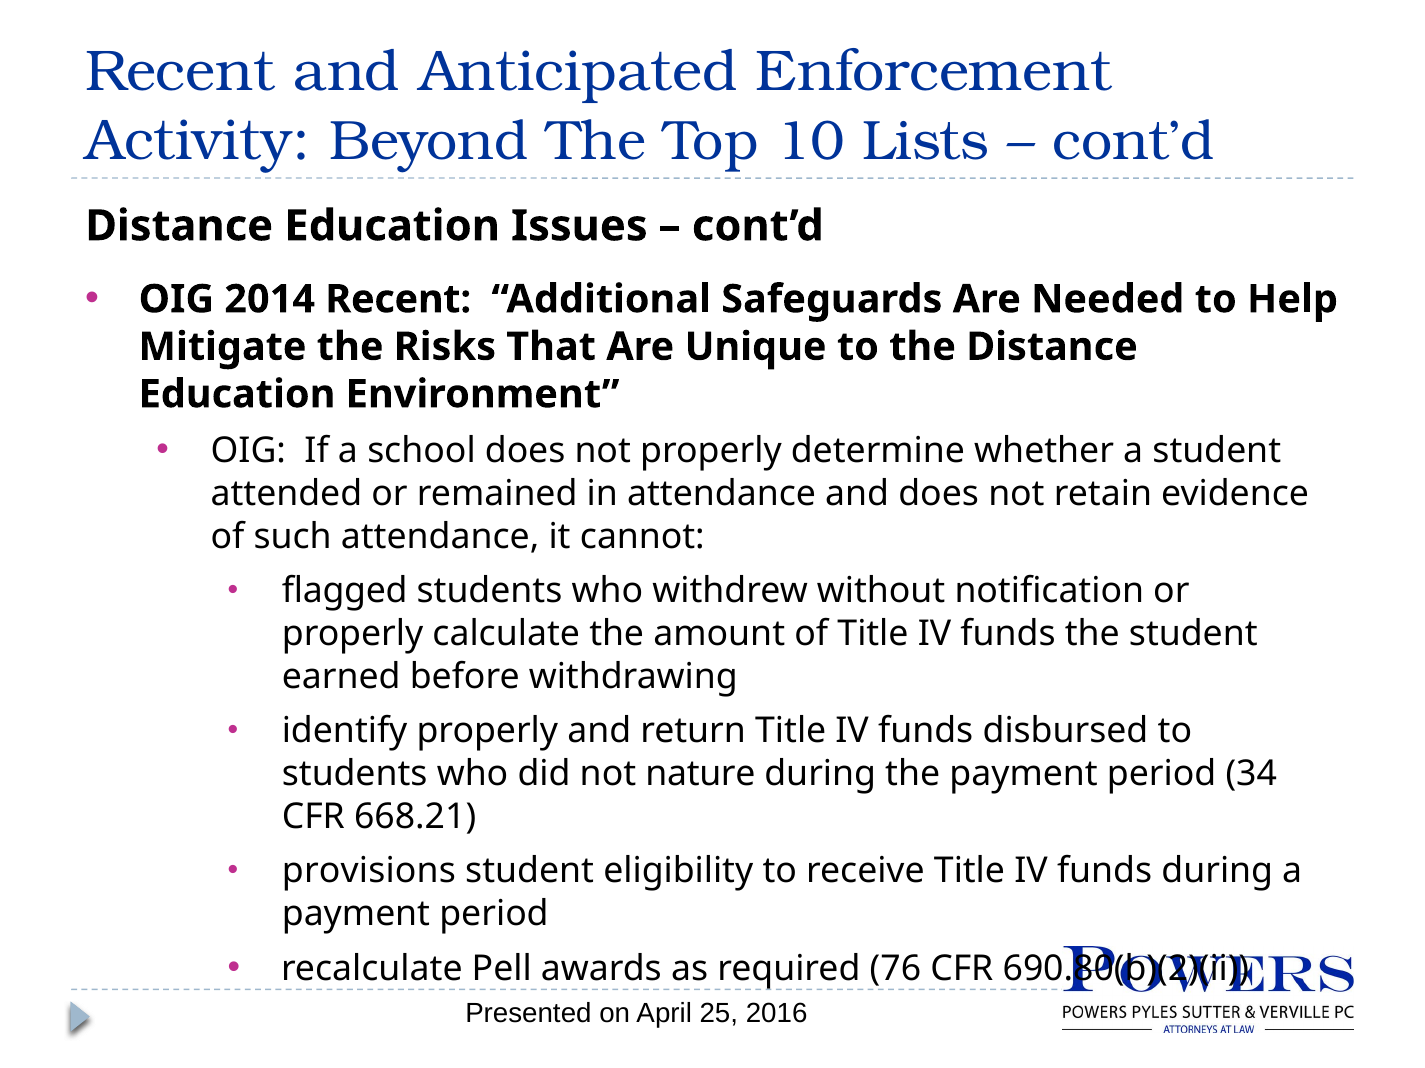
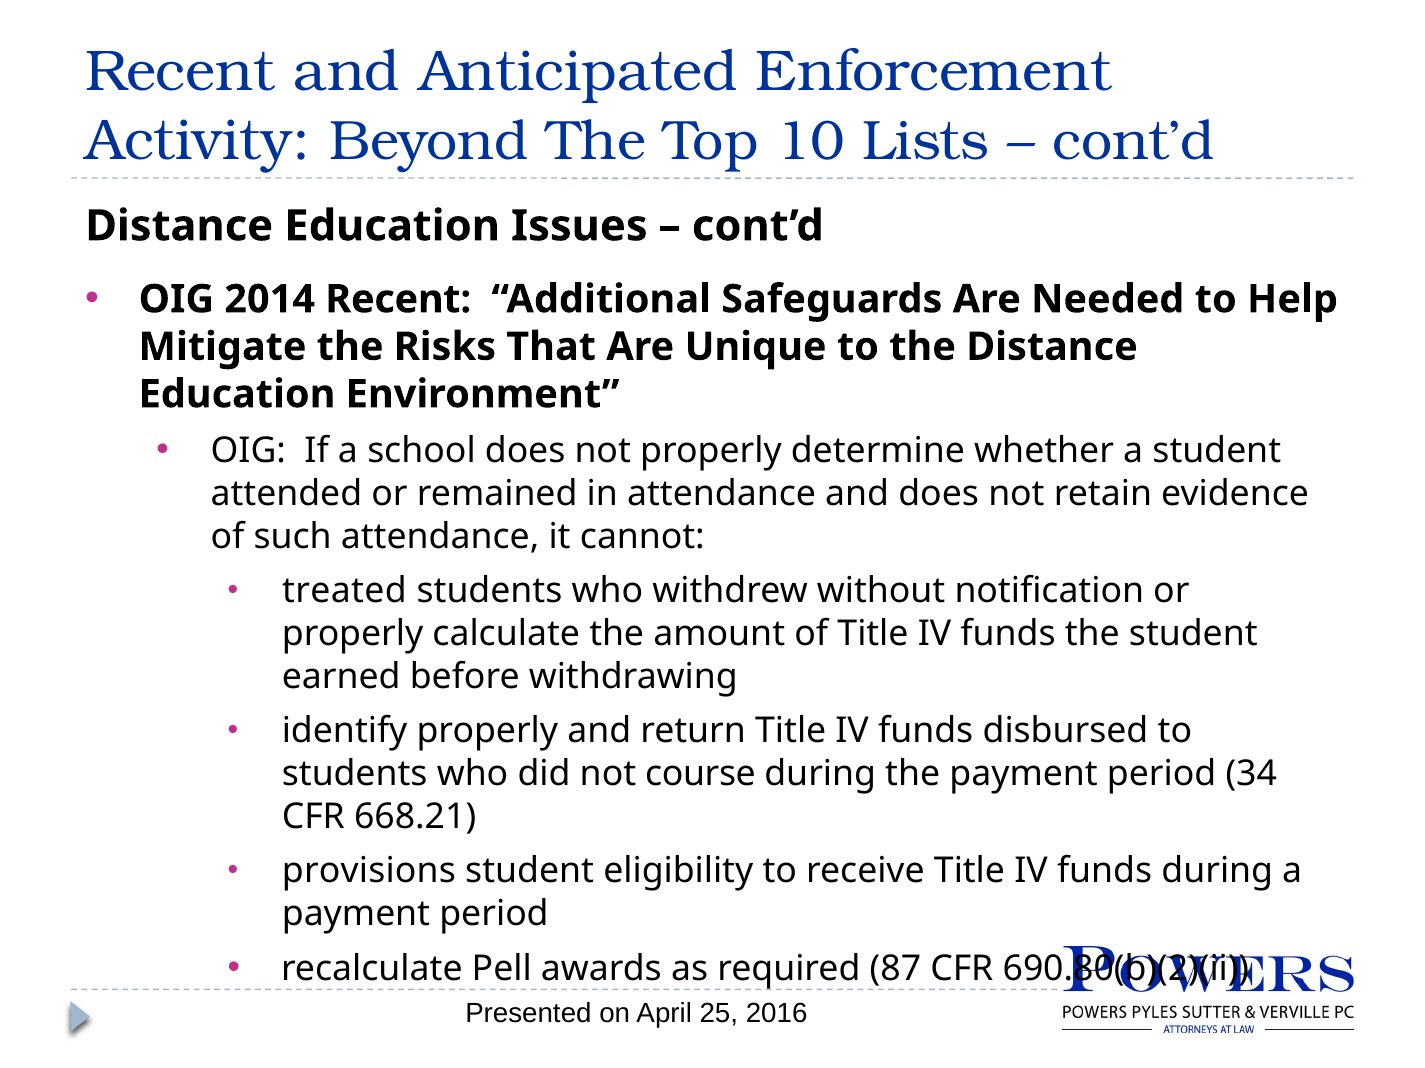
flagged: flagged -> treated (344, 591)
nature: nature -> course (700, 774)
76: 76 -> 87 (895, 969)
